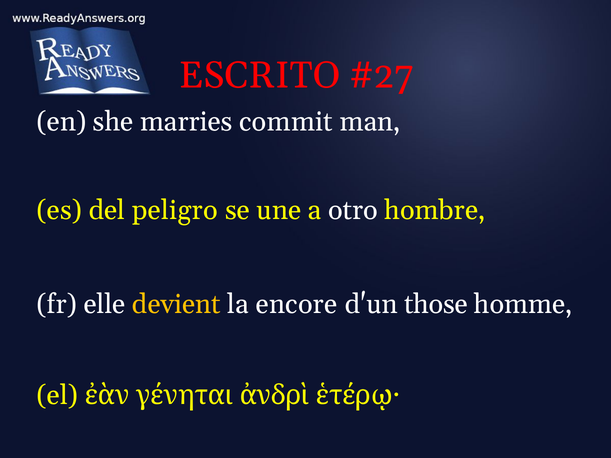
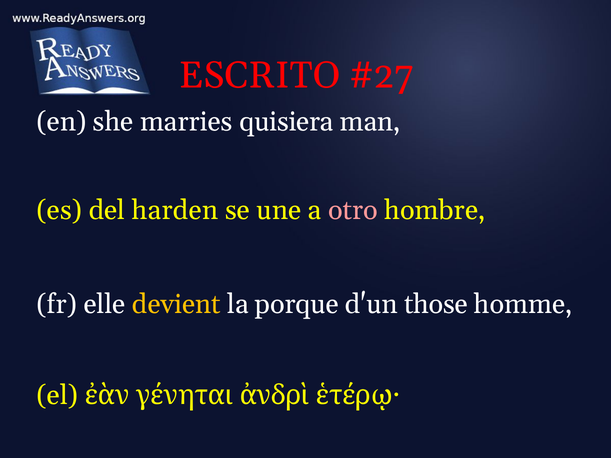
commit: commit -> quisiera (286, 122)
peligro: peligro -> harden (175, 210)
otro colour: white -> pink (353, 210)
encore: encore -> porque (297, 304)
